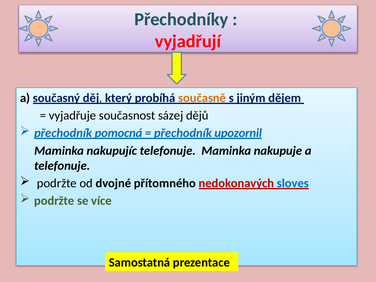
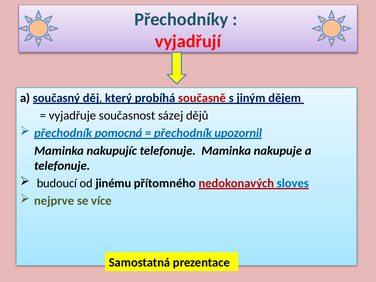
současně colour: orange -> red (202, 98)
podržte: podržte -> budoucí (57, 183)
dvojné: dvojné -> jinému (113, 183)
podržte: podržte -> nejprve (54, 201)
